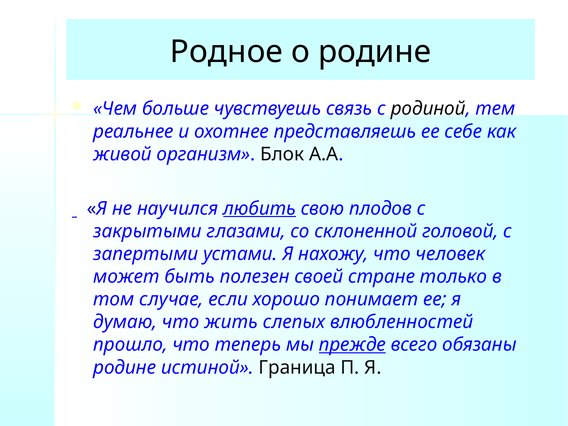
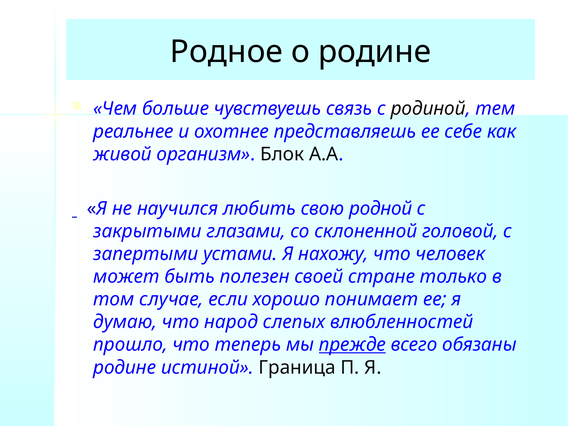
любить underline: present -> none (260, 208)
плодов: плодов -> родной (381, 208)
жить: жить -> народ (231, 322)
